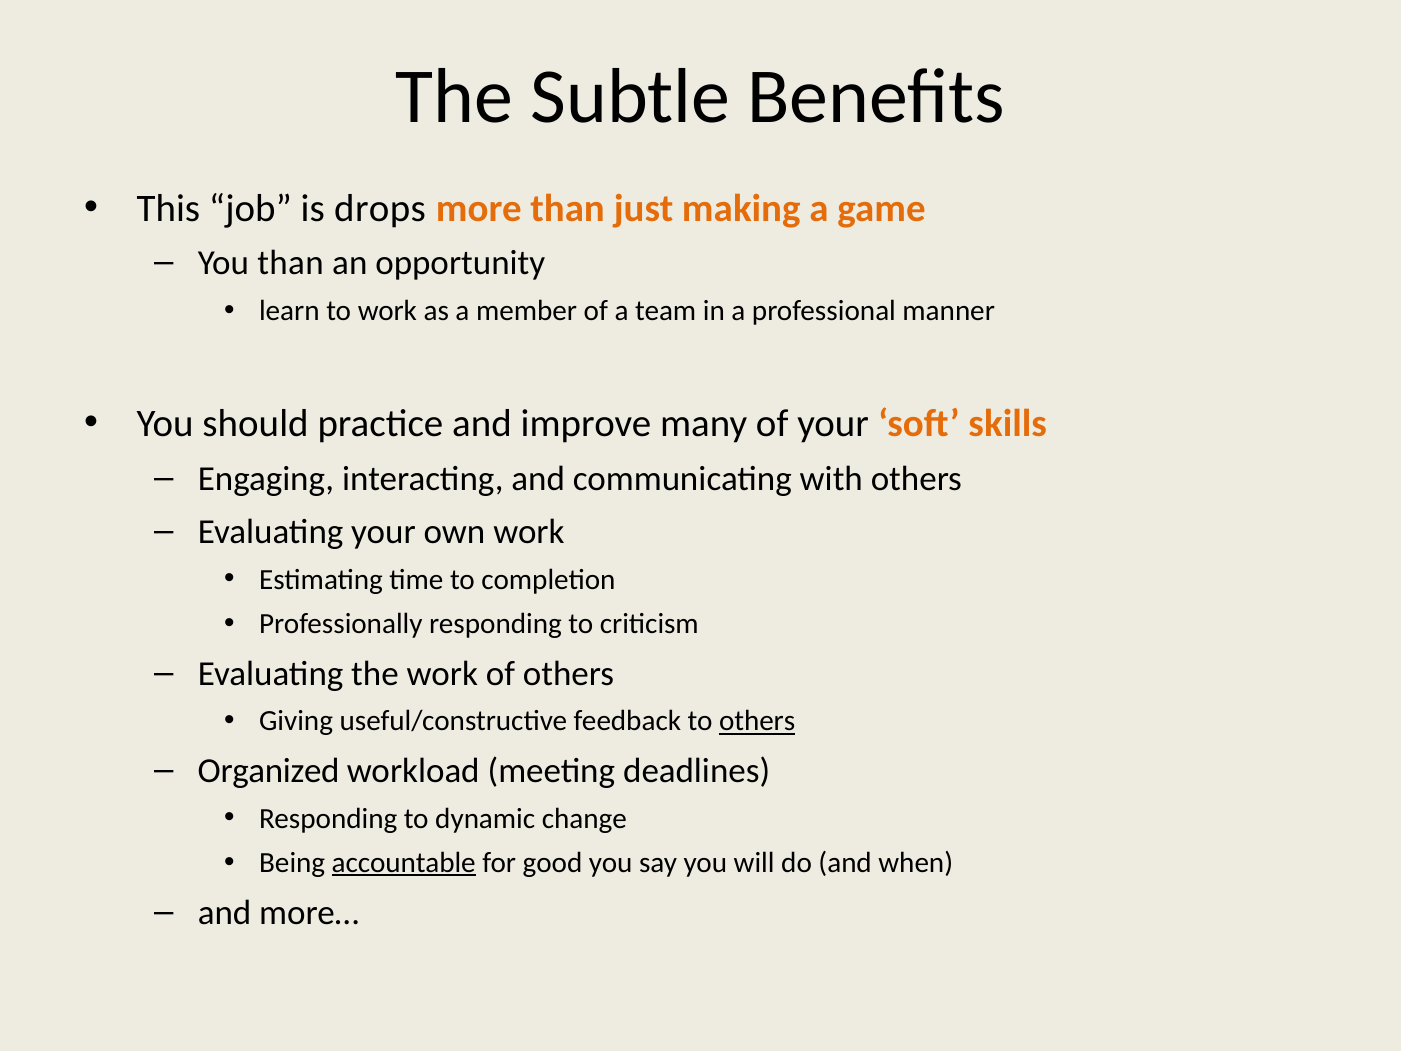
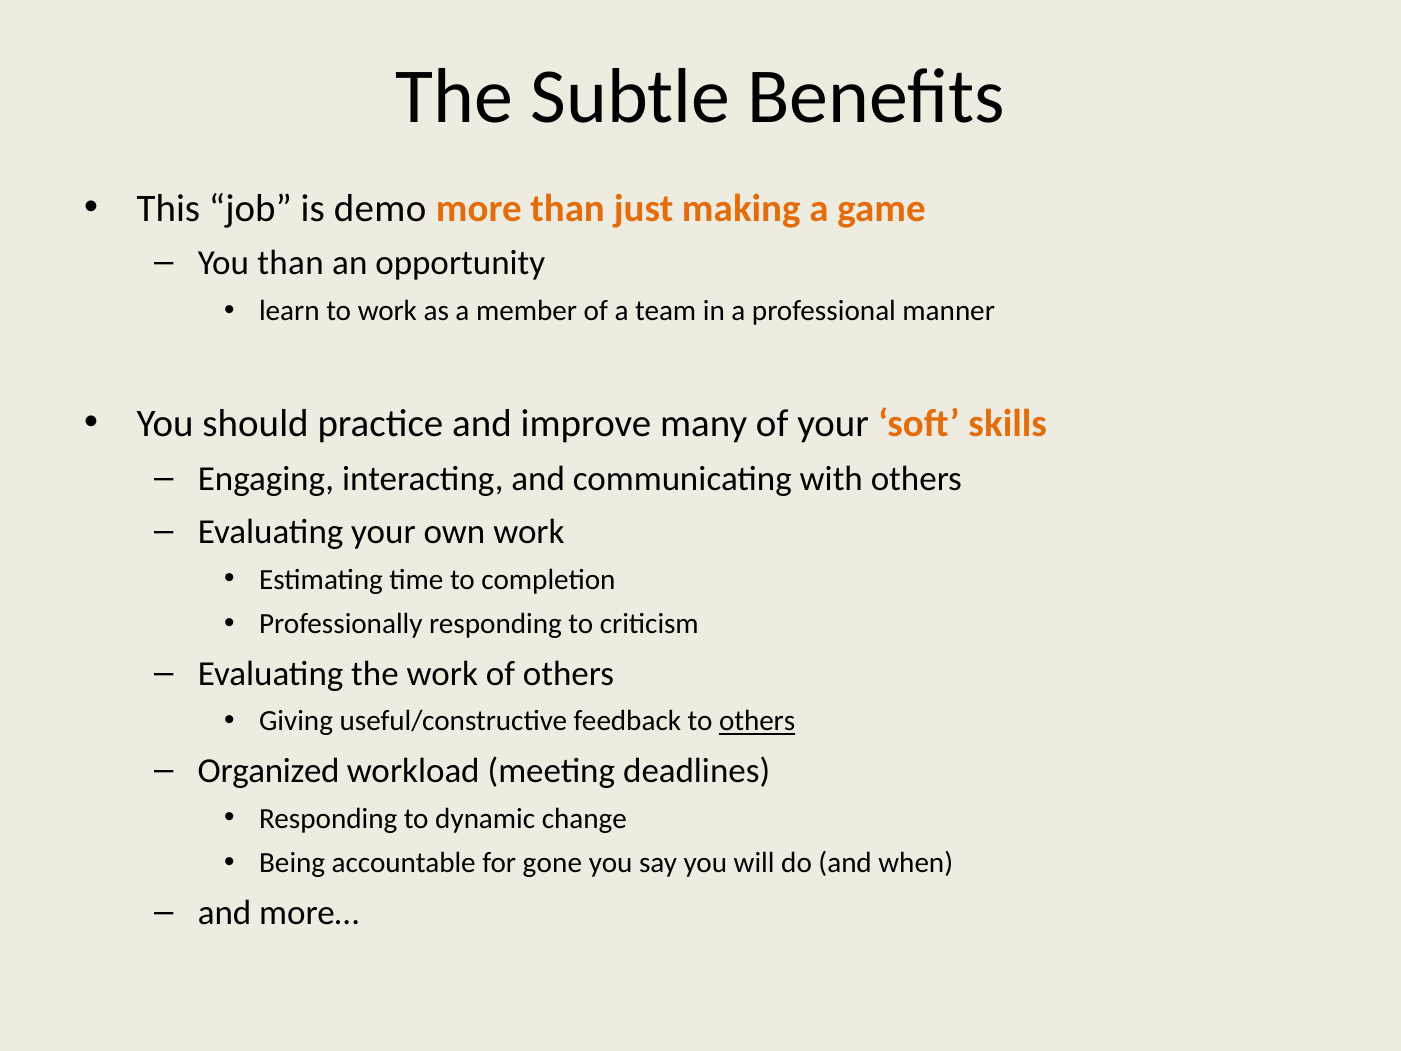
drops: drops -> demo (380, 208)
accountable underline: present -> none (404, 863)
good: good -> gone (552, 863)
